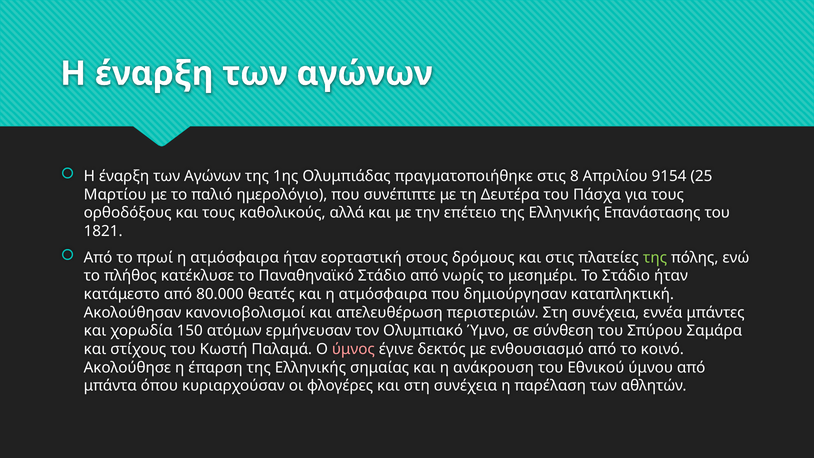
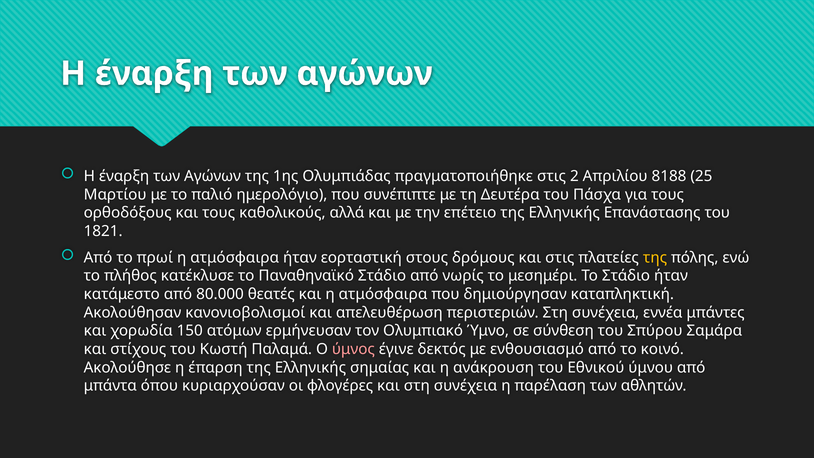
8: 8 -> 2 (574, 176)
9154: 9154 -> 8188 (669, 176)
της colour: light green -> yellow (655, 258)
